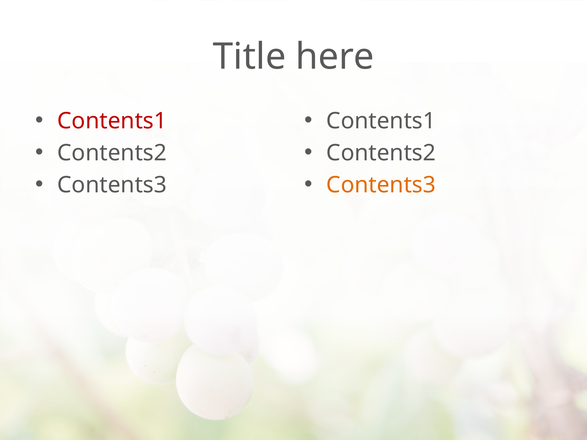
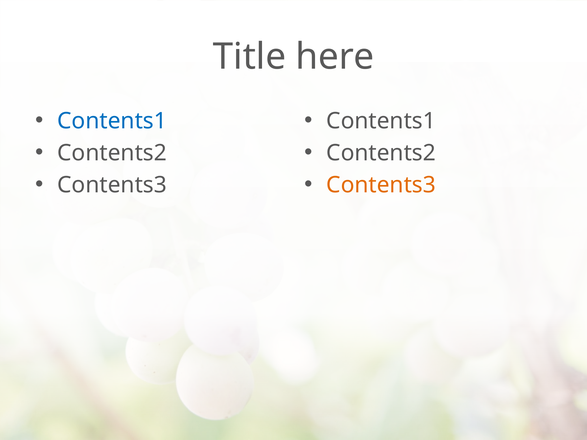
Contents1 colour: red -> blue (112, 121)
